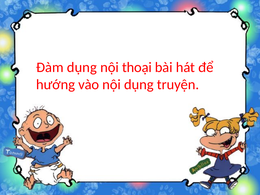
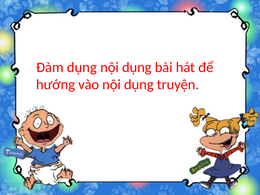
thoại: thoại -> dụng (137, 67)
